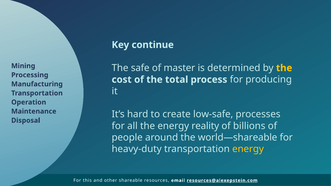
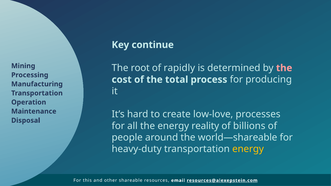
safe: safe -> root (140, 68)
master: master -> rapidly (179, 68)
the colour: yellow -> pink (284, 68)
low-safe: low-safe -> low-love (213, 114)
